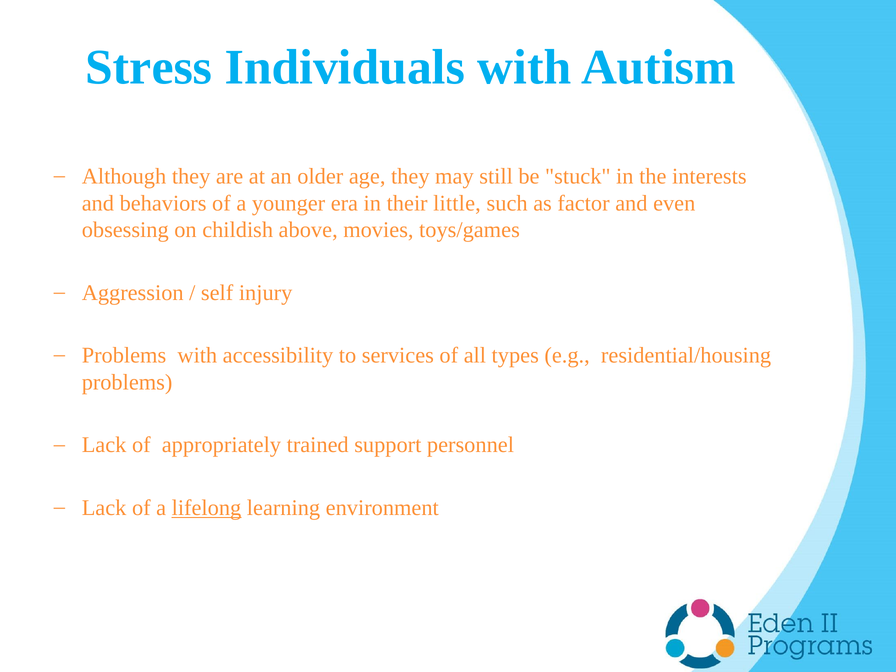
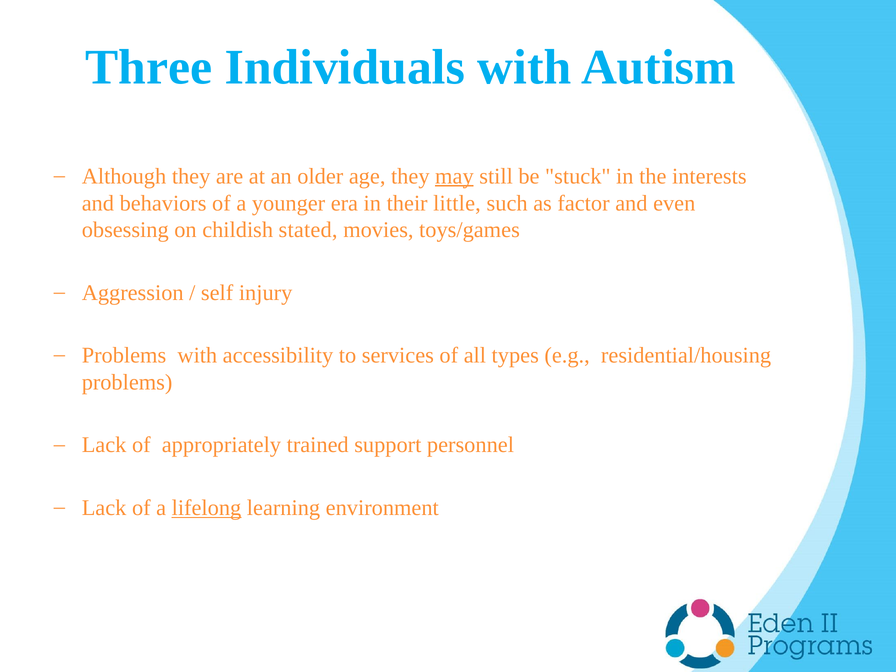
Stress: Stress -> Three (149, 68)
may underline: none -> present (454, 176)
above: above -> stated (308, 230)
